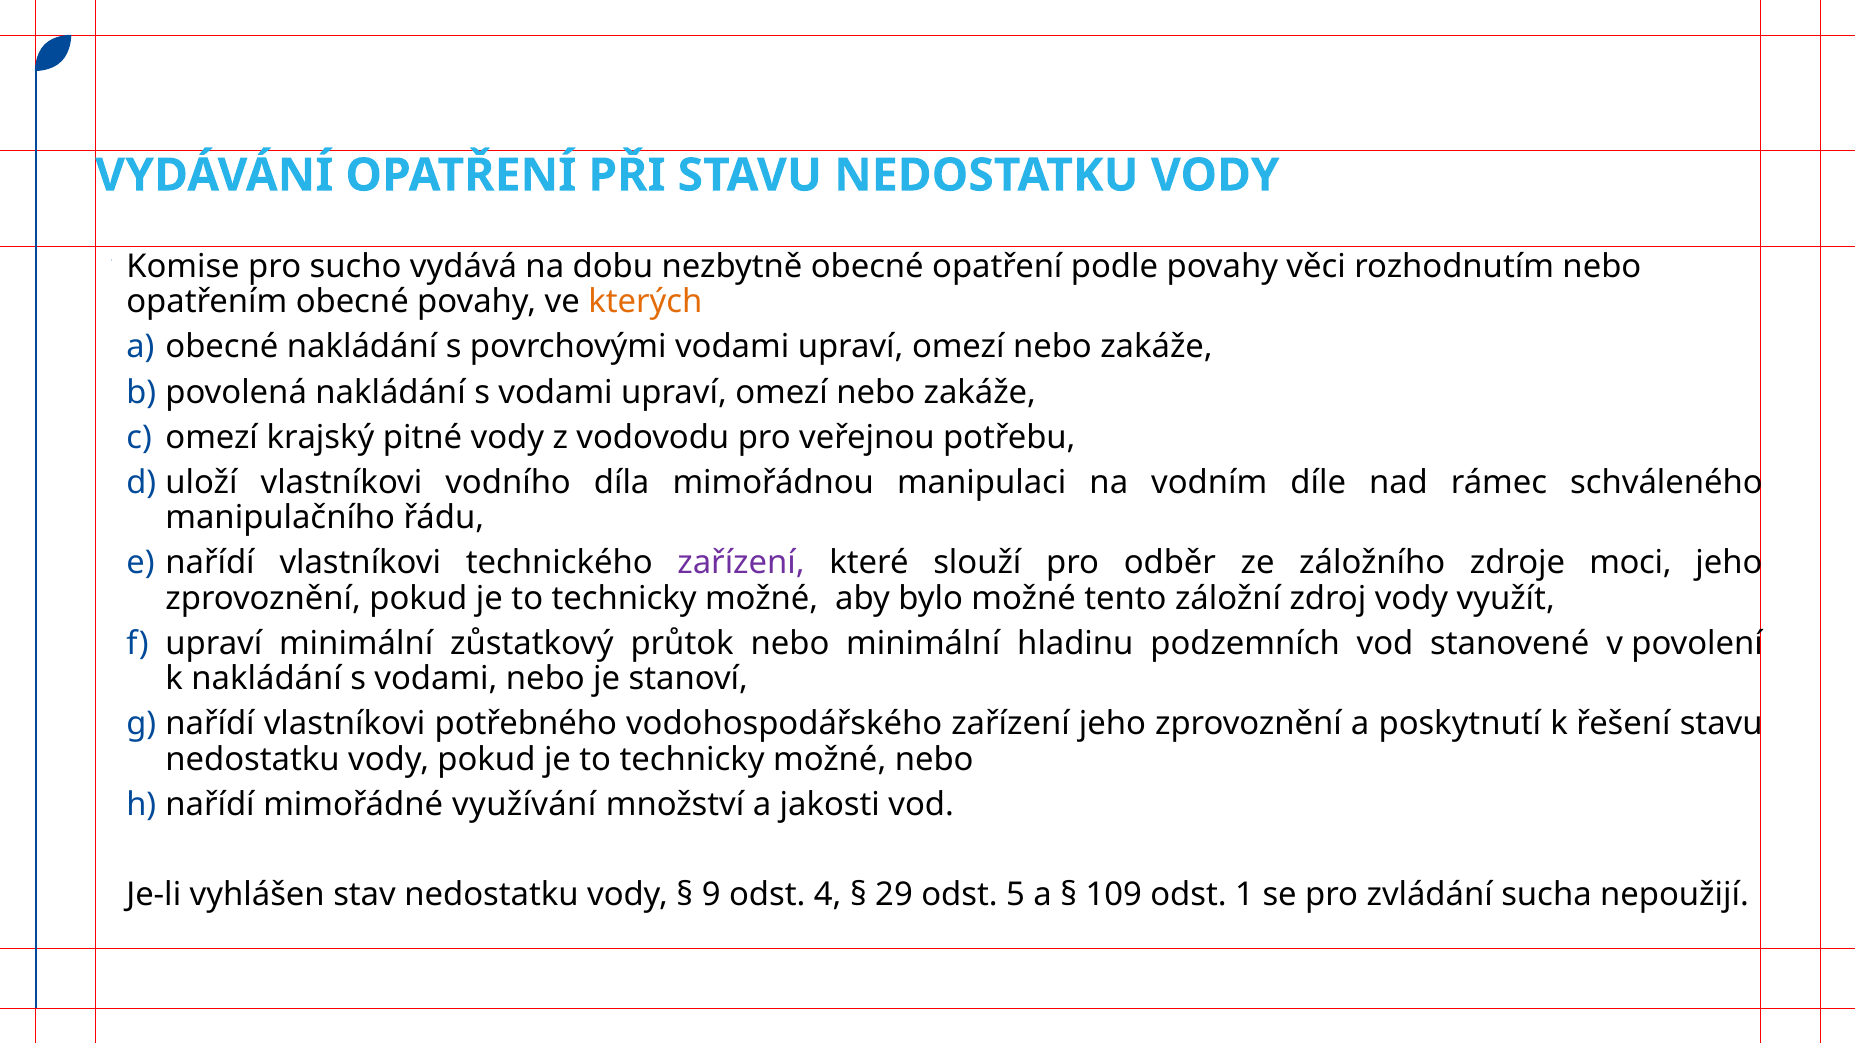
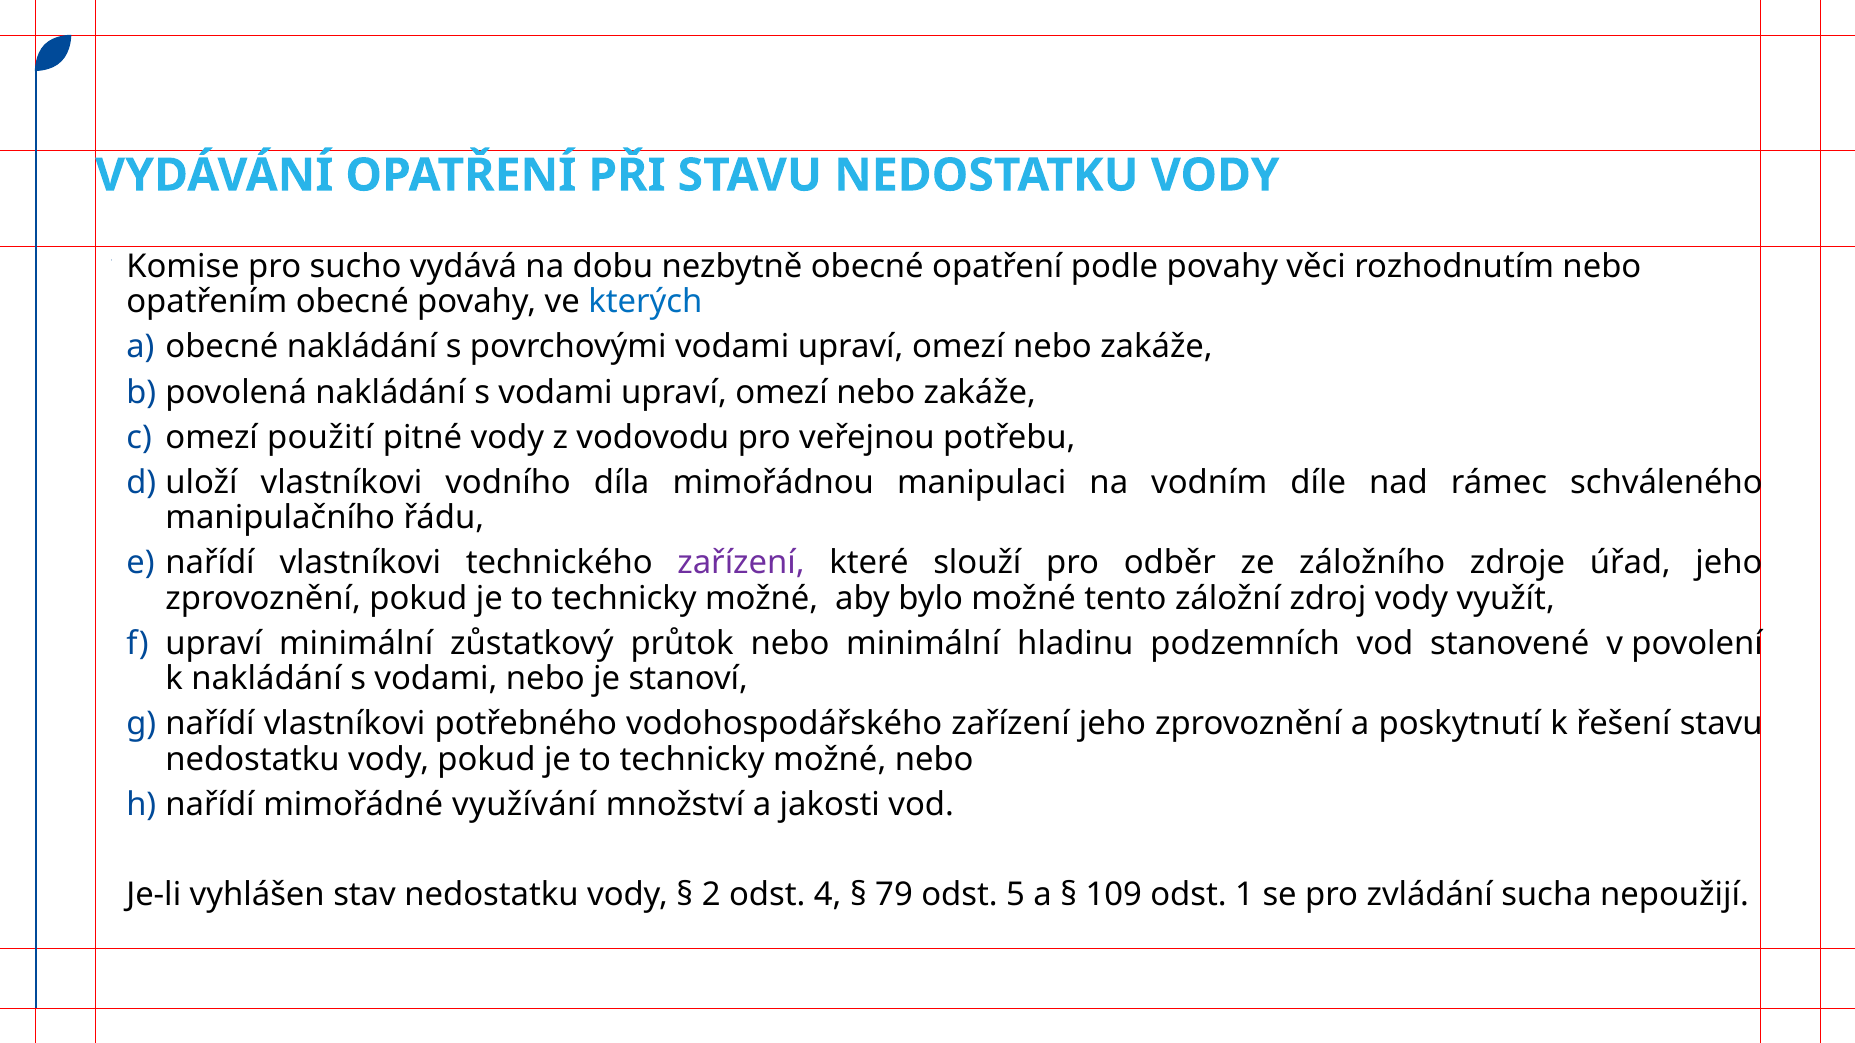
kterých colour: orange -> blue (645, 302)
krajský: krajský -> použití (320, 437)
moci: moci -> úřad (1630, 563)
9: 9 -> 2 (711, 895)
29: 29 -> 79 (894, 895)
